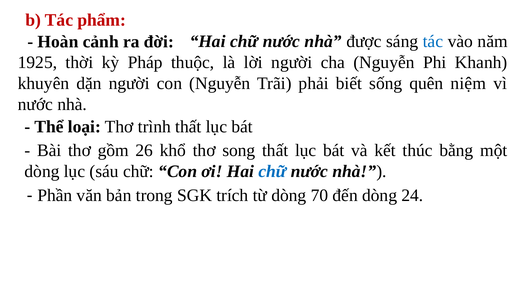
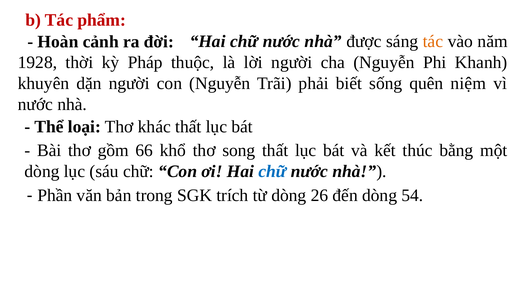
tác colour: blue -> orange (433, 42)
1925: 1925 -> 1928 (37, 62)
trình: trình -> khác (154, 127)
26: 26 -> 66 (144, 150)
70: 70 -> 26 (319, 195)
24: 24 -> 54 (412, 195)
